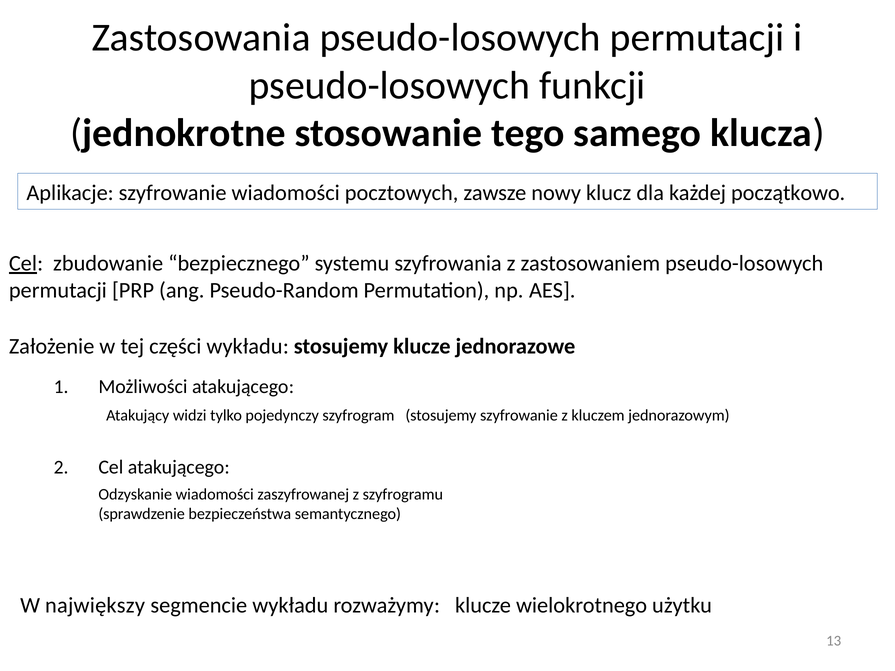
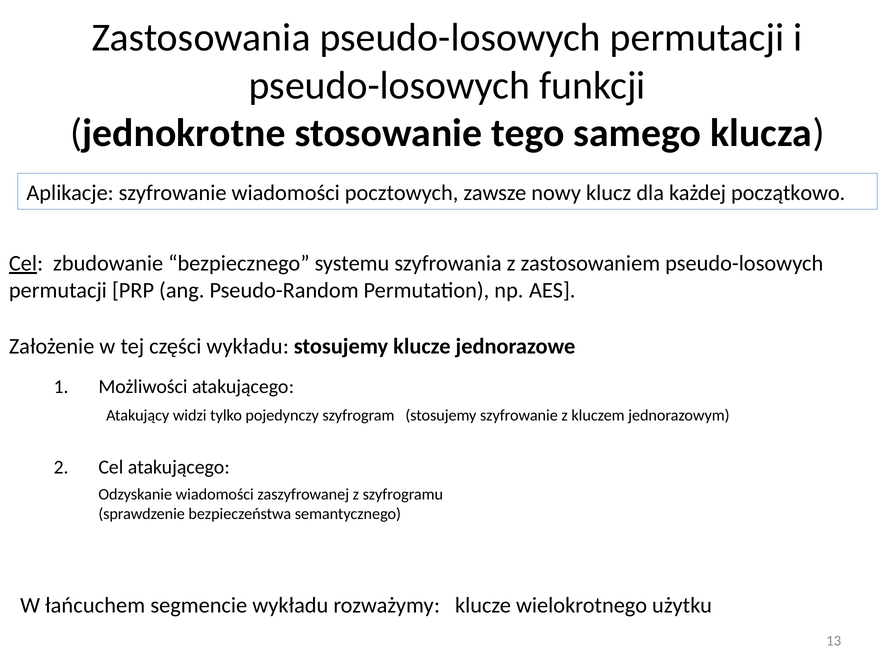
największy: największy -> łańcuchem (95, 606)
